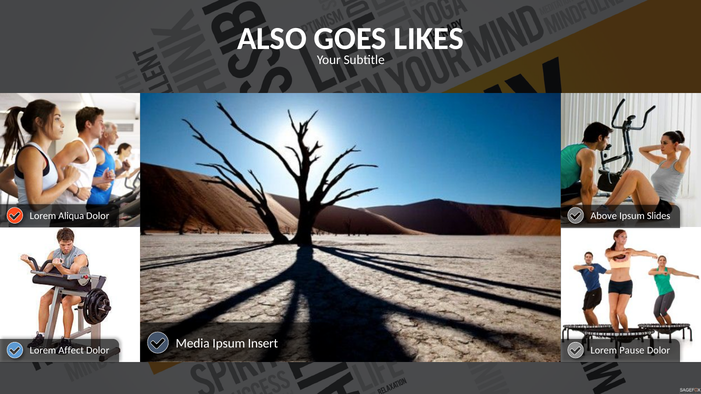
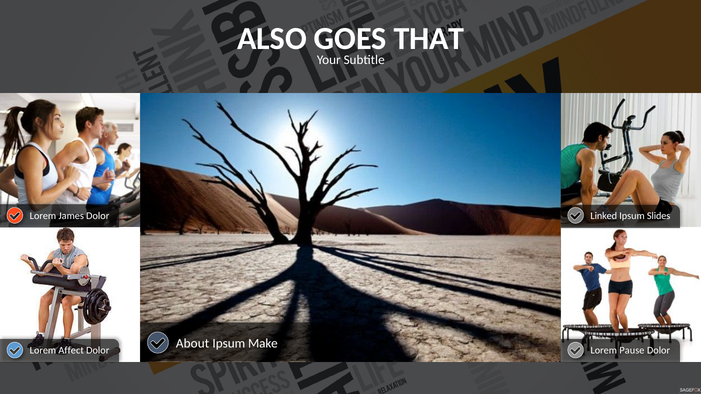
LIKES: LIKES -> THAT (429, 39)
Aliqua: Aliqua -> James (71, 216)
Above: Above -> Linked (604, 216)
Media: Media -> About (193, 344)
Insert: Insert -> Make (263, 344)
